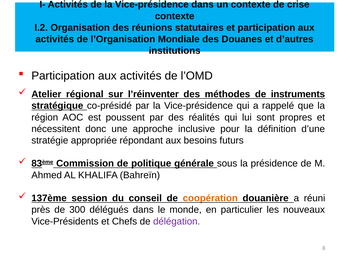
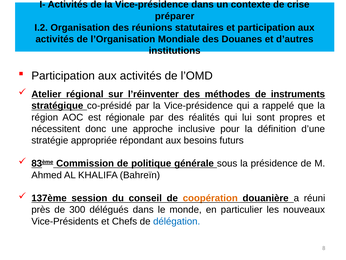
contexte: contexte -> préparer (175, 16)
poussent: poussent -> régionale (125, 117)
délégation colour: purple -> blue (177, 221)
